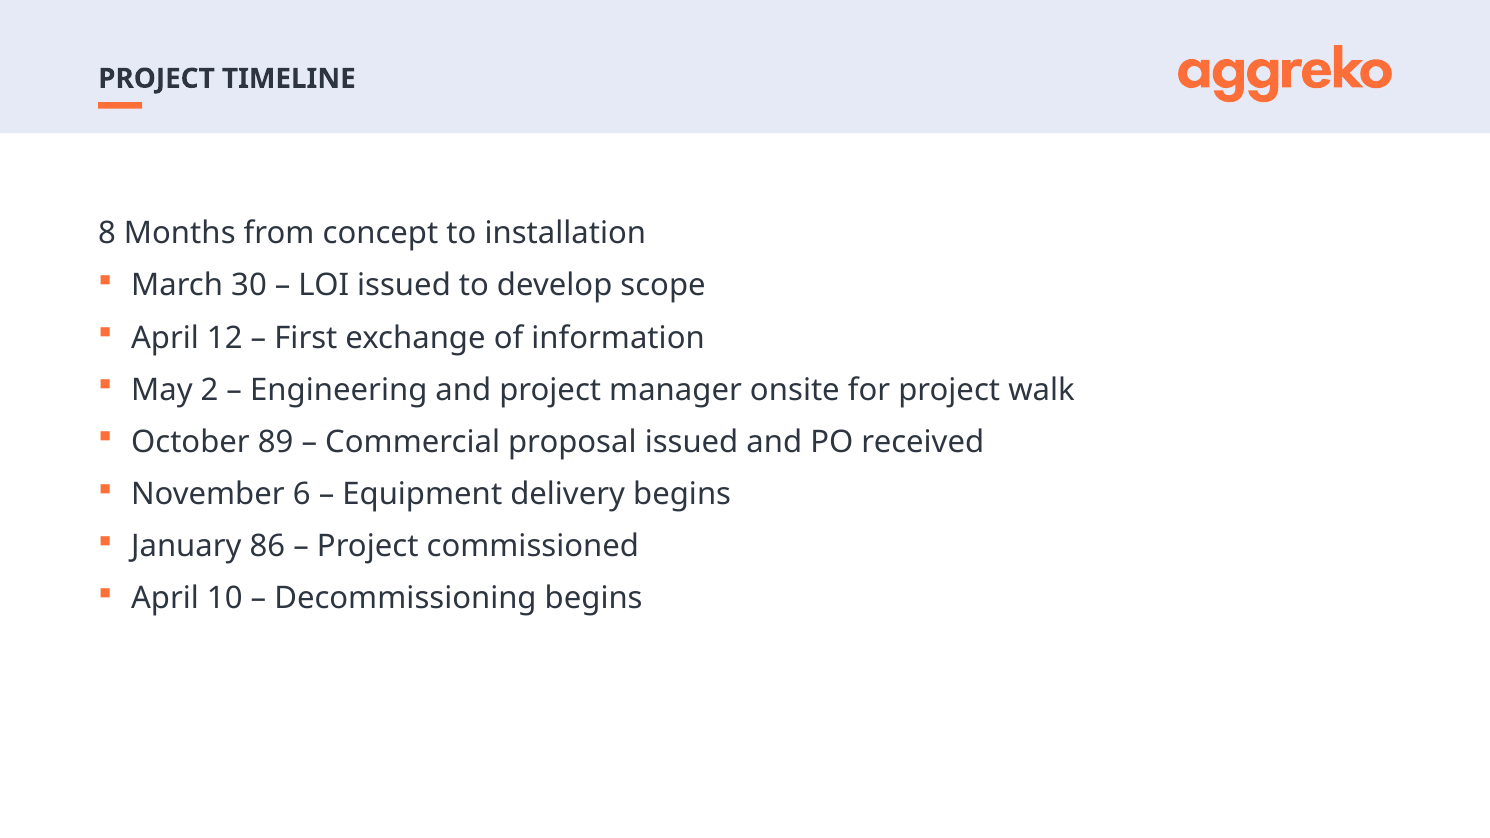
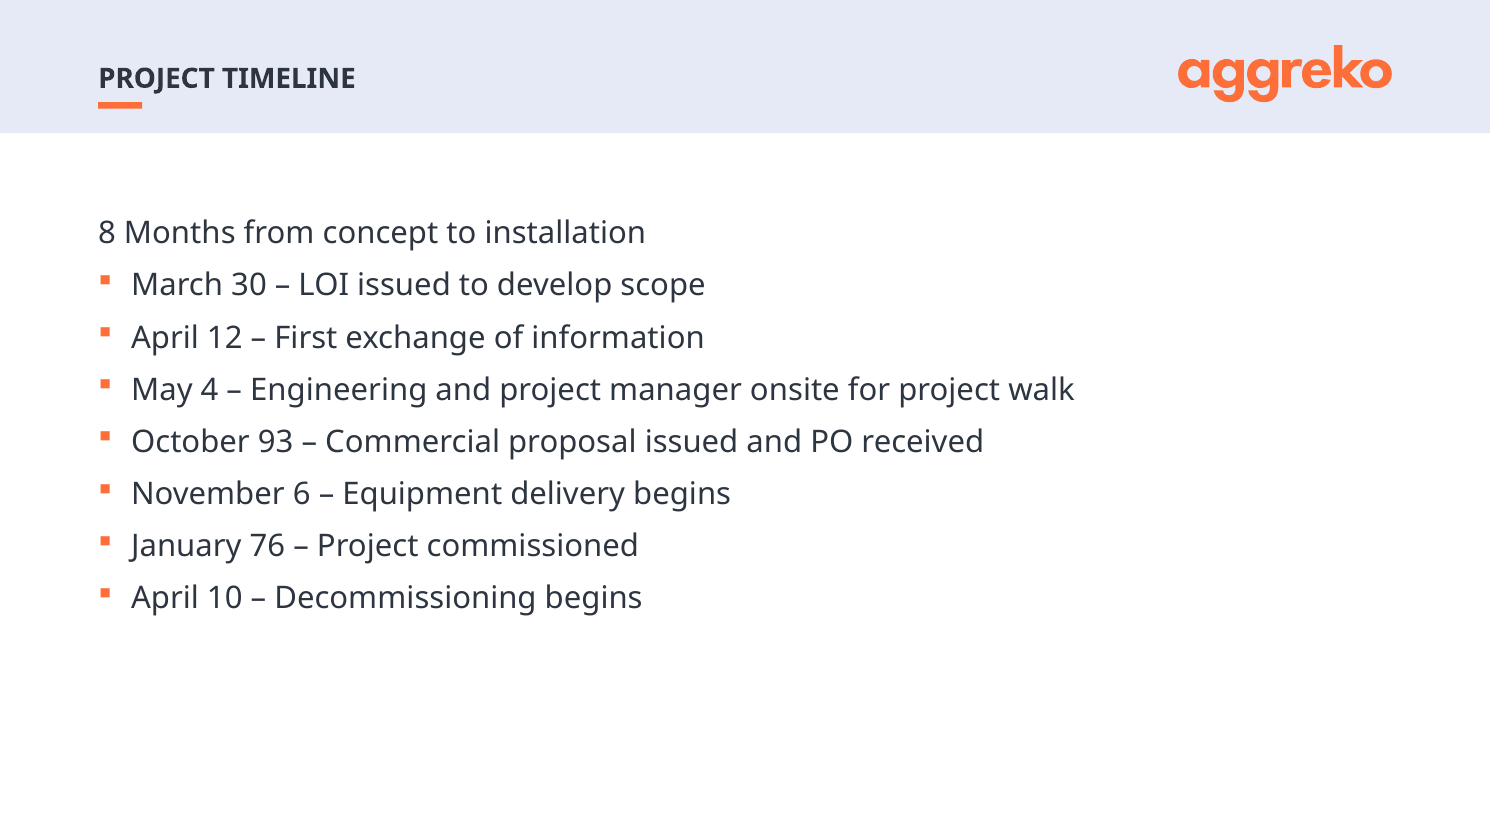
2: 2 -> 4 (210, 390)
89: 89 -> 93 (276, 442)
86: 86 -> 76 (267, 547)
